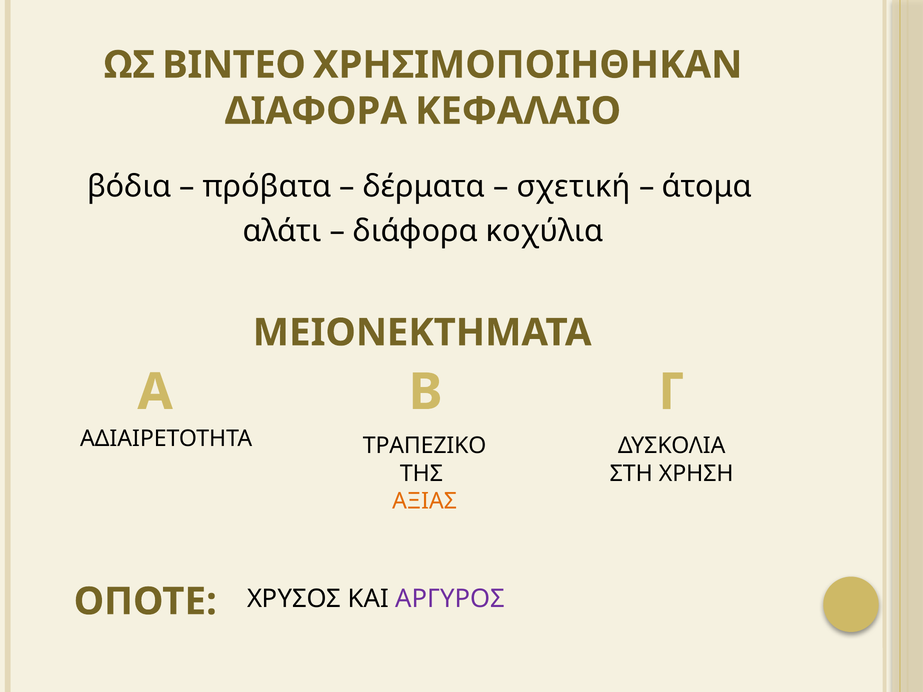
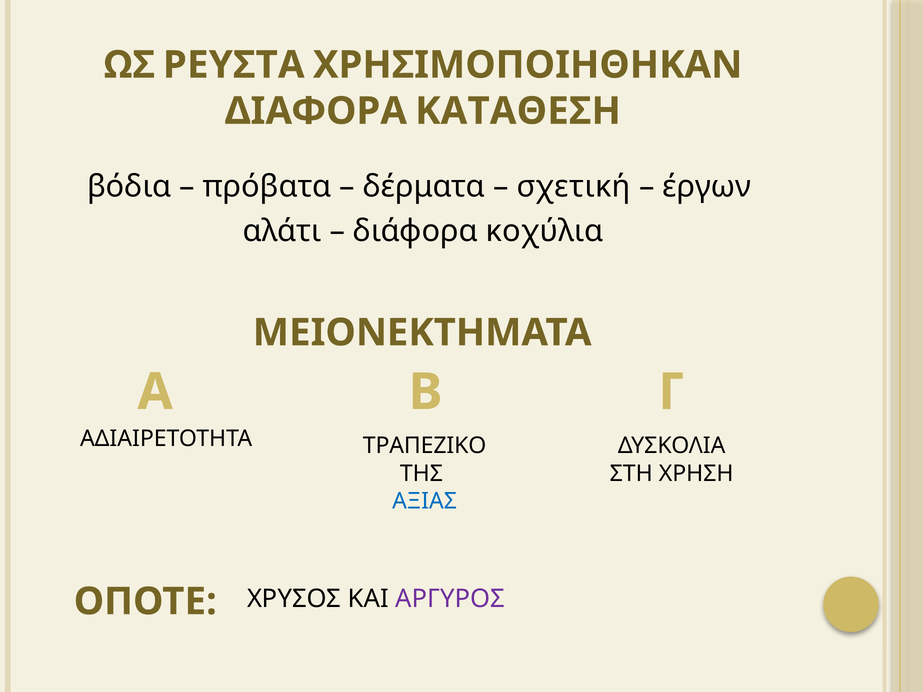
ΒΙΝΤΕΟ: ΒΙΝΤΕΟ -> ΡΕΥΣΤΑ (234, 65)
ΚΕΦΑΛΑΙΟ: ΚΕΦΑΛΑΙΟ -> ΚΑΤΑΘΕΣΗ (518, 111)
άτομα: άτομα -> έργων (707, 187)
ΑΞΙΑΣ colour: orange -> blue (425, 501)
